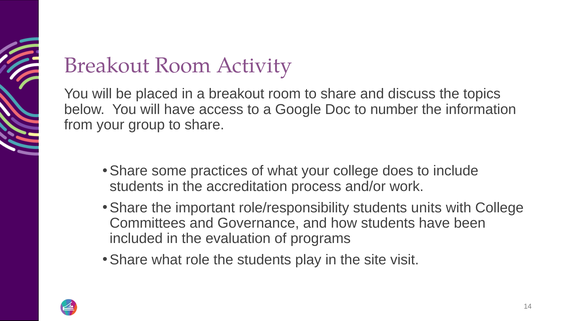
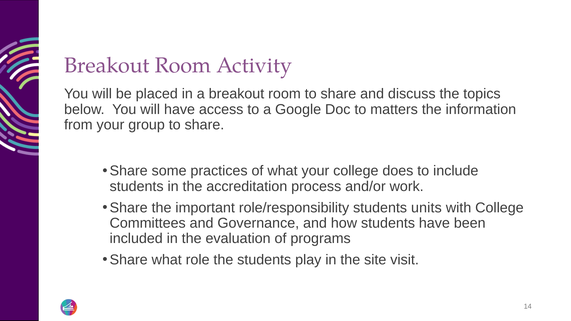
number: number -> matters (394, 109)
